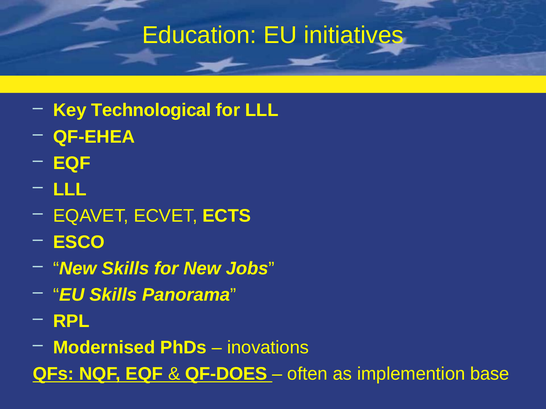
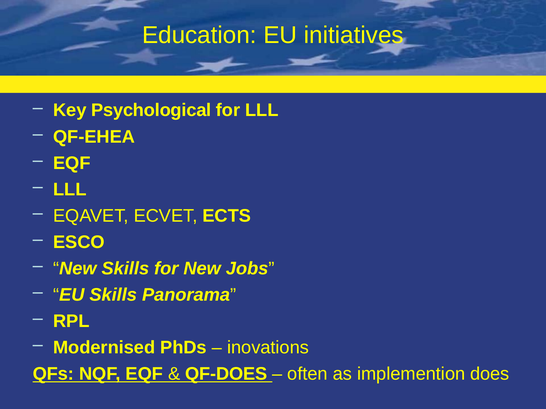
Technological: Technological -> Psychological (151, 110)
base: base -> does (490, 374)
